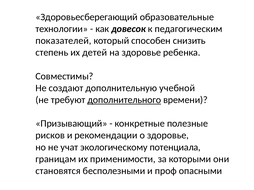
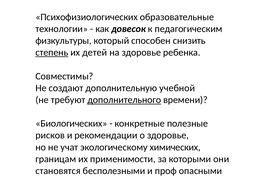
Здоровьесберегающий: Здоровьесберегающий -> Психофизиологических (87, 17)
показателей: показателей -> физкультуры (63, 41)
степень underline: none -> present (52, 53)
Призывающий: Призывающий -> Биологических (71, 124)
потенциала: потенциала -> химических (175, 148)
